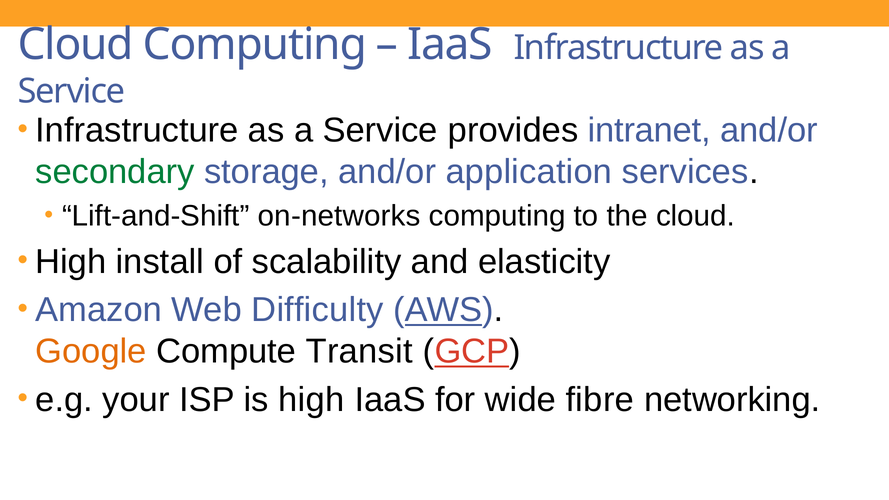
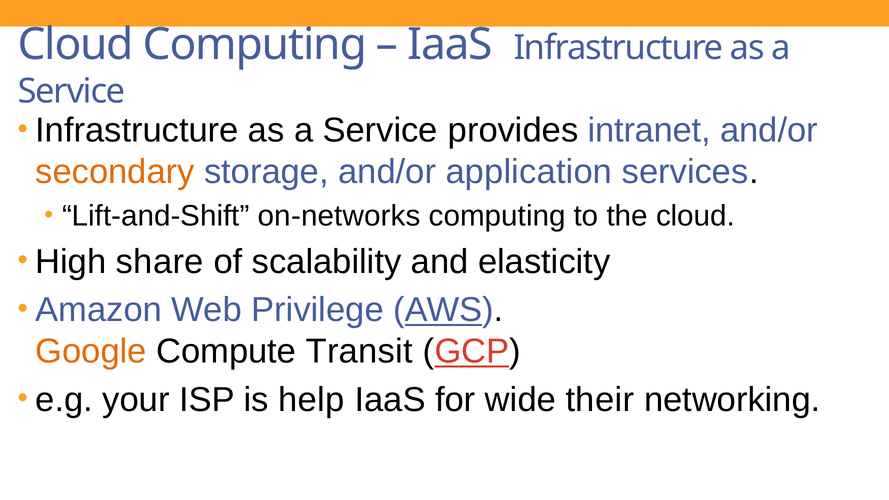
secondary colour: green -> orange (115, 172)
install: install -> share (160, 262)
Difficulty: Difficulty -> Privilege (318, 310)
is high: high -> help (311, 400)
fibre: fibre -> their (600, 400)
